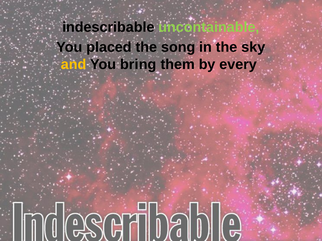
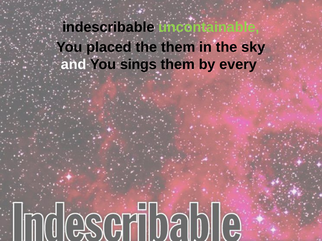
the song: song -> them (178, 47)
and colour: yellow -> white (74, 65)
bring: bring -> sings (138, 65)
